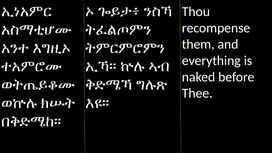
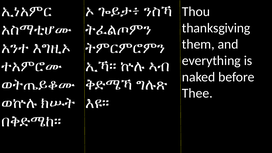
recompense: recompense -> thanksgiving (216, 28)
